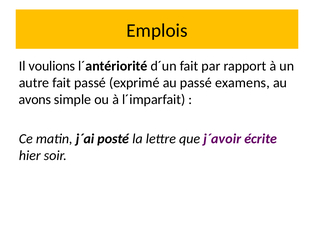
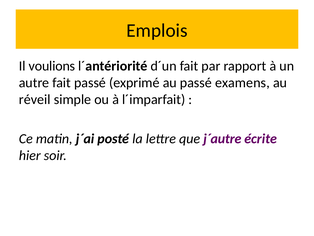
avons: avons -> réveil (35, 99)
j´avoir: j´avoir -> j´autre (222, 138)
